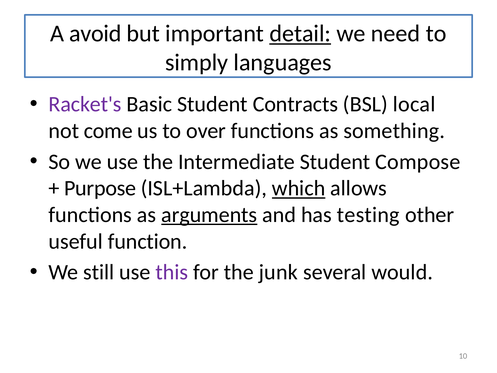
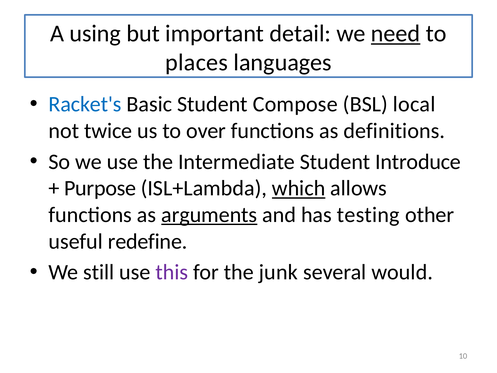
avoid: avoid -> using (95, 34)
detail underline: present -> none (300, 34)
need underline: none -> present (396, 34)
simply: simply -> places (197, 63)
Racket's colour: purple -> blue (85, 104)
Contracts: Contracts -> Compose (295, 104)
come: come -> twice (108, 131)
something: something -> definitions (394, 131)
Compose: Compose -> Introduce (418, 162)
function: function -> redefine (148, 241)
